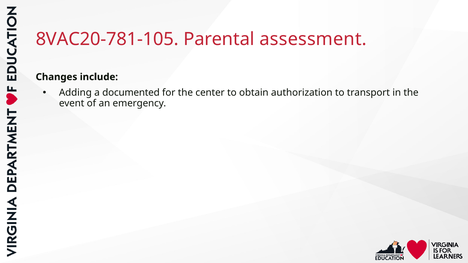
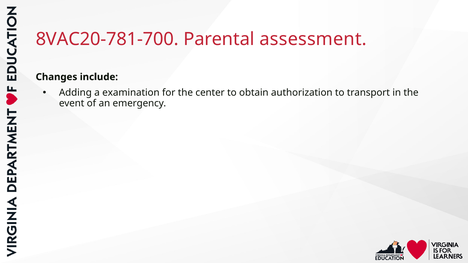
8VAC20-781-105: 8VAC20-781-105 -> 8VAC20-781-700 (107, 39)
documented: documented -> examination (131, 93)
